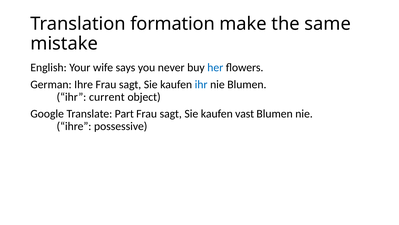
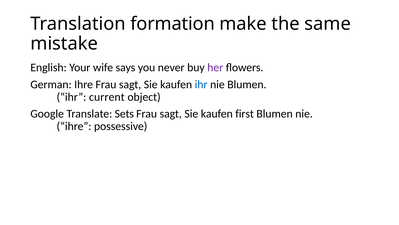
her colour: blue -> purple (215, 67)
Part: Part -> Sets (124, 113)
vast: vast -> first (245, 113)
